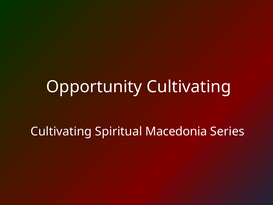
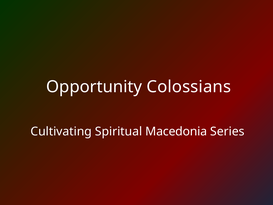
Opportunity Cultivating: Cultivating -> Colossians (189, 87)
